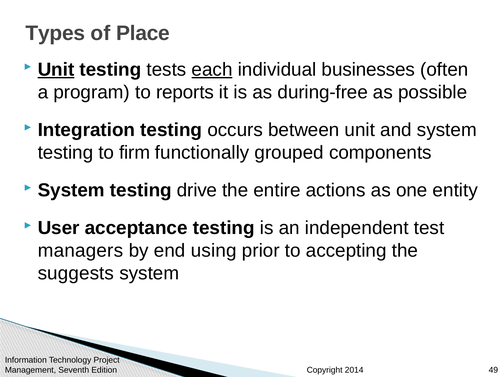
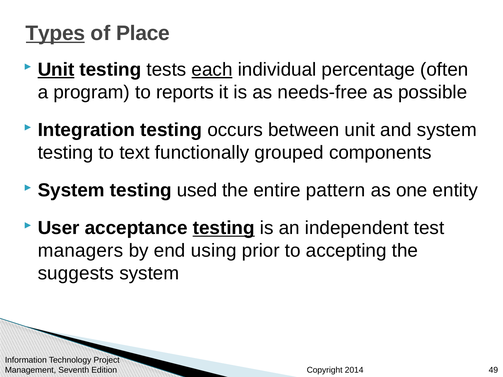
Types underline: none -> present (55, 33)
businesses: businesses -> percentage (368, 70)
during-free: during-free -> needs-free (323, 92)
firm: firm -> text (135, 153)
drive: drive -> used (197, 190)
actions: actions -> pattern (336, 190)
testing underline: none -> present (224, 228)
